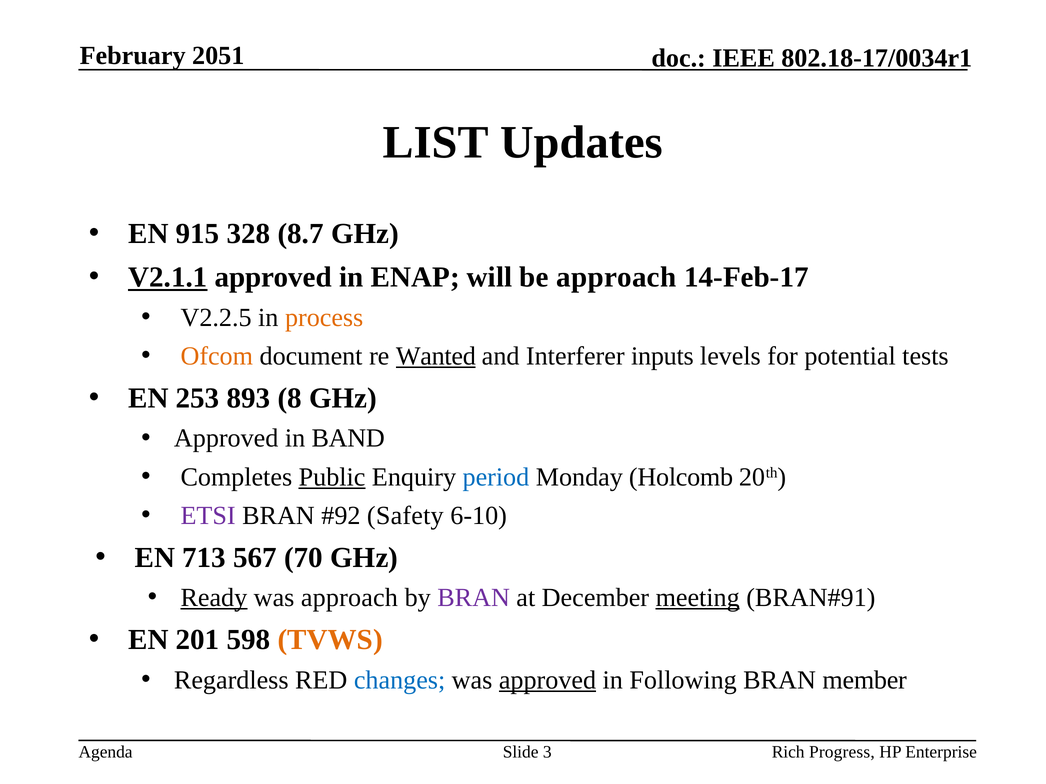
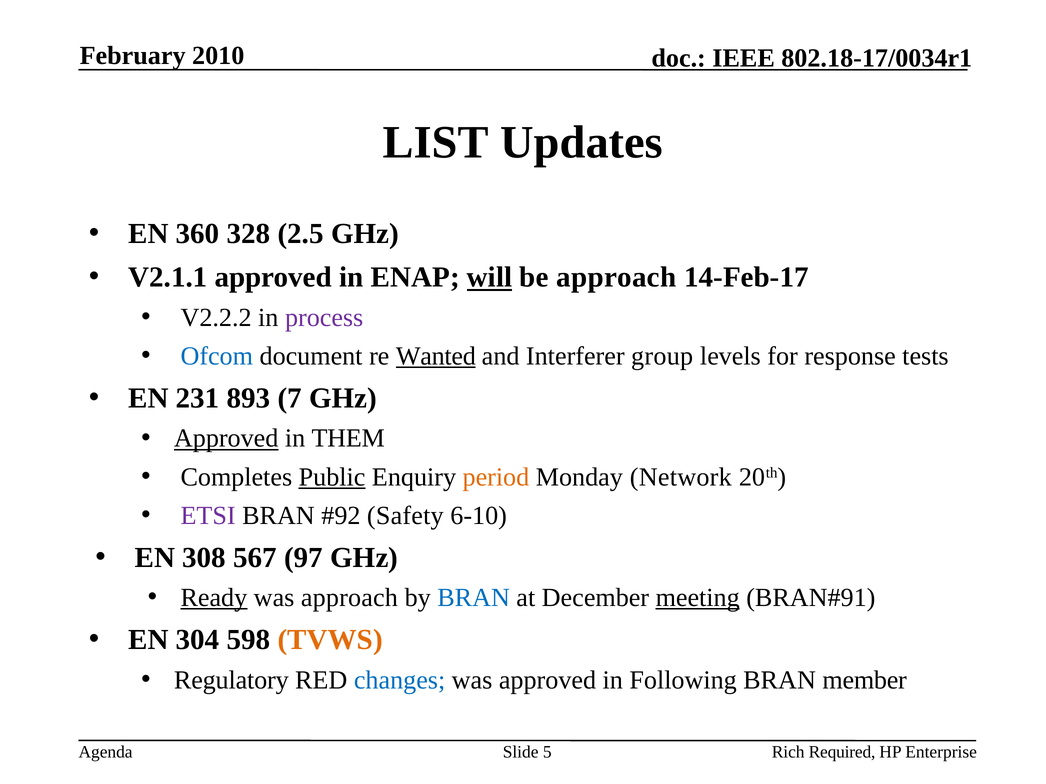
2051: 2051 -> 2010 (218, 56)
915: 915 -> 360 (198, 234)
8.7: 8.7 -> 2.5 (301, 234)
V2.1.1 underline: present -> none (168, 278)
will underline: none -> present (490, 278)
V2.2.5: V2.2.5 -> V2.2.2 (216, 318)
process colour: orange -> purple (324, 318)
Ofcom colour: orange -> blue (217, 356)
inputs: inputs -> group (662, 356)
potential: potential -> response (850, 356)
253: 253 -> 231 (198, 398)
8: 8 -> 7 (290, 398)
Approved underline: none -> present (226, 439)
BAND: BAND -> THEM (348, 439)
period colour: blue -> orange (496, 477)
Holcomb: Holcomb -> Network (681, 477)
713: 713 -> 308 (204, 558)
70: 70 -> 97 (304, 558)
BRAN colour: purple -> blue (474, 598)
201: 201 -> 304 (198, 640)
Regardless: Regardless -> Regulatory (231, 680)
approved underline: present -> none (548, 680)
3: 3 -> 5 (547, 752)
Progress: Progress -> Required (842, 752)
